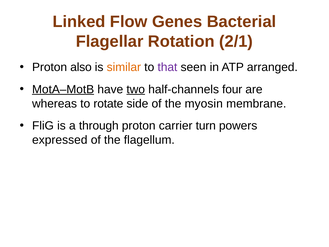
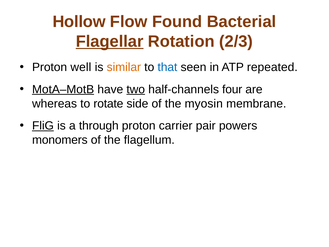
Linked: Linked -> Hollow (79, 22)
Genes: Genes -> Found (177, 22)
Flagellar underline: none -> present (110, 41)
2/1: 2/1 -> 2/3 (236, 41)
also: also -> well (81, 67)
that colour: purple -> blue (167, 67)
arranged: arranged -> repeated (272, 67)
FliG underline: none -> present (43, 126)
turn: turn -> pair (206, 126)
expressed: expressed -> monomers (60, 140)
